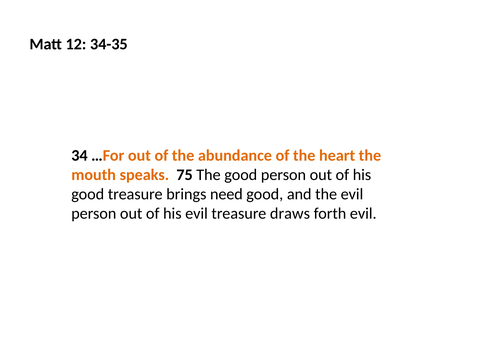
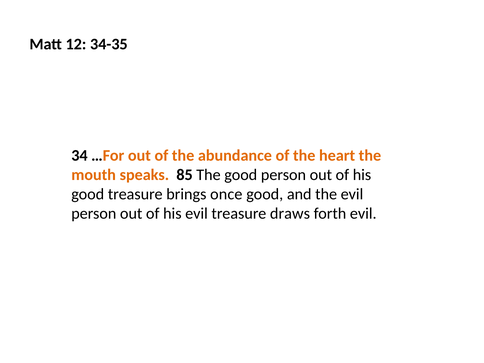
75: 75 -> 85 (185, 175)
need: need -> once (226, 194)
